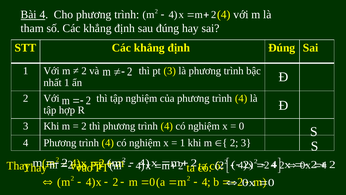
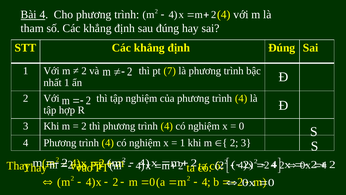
pt 3: 3 -> 7 (170, 71)
